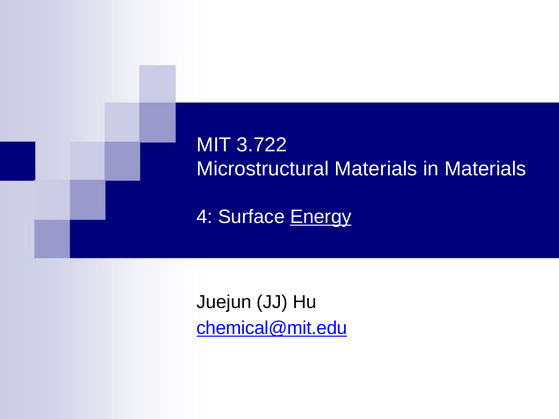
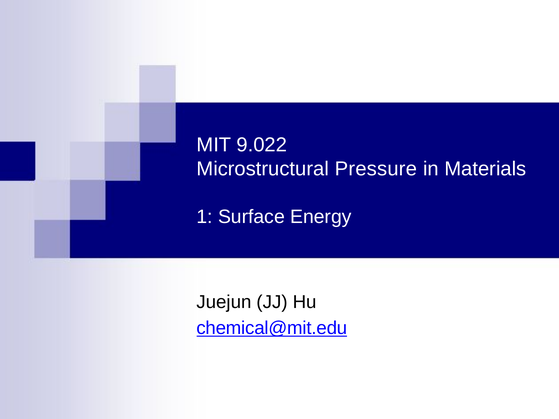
3.722: 3.722 -> 9.022 (262, 145)
Microstructural Materials: Materials -> Pressure (376, 169)
4: 4 -> 1 (205, 217)
Energy underline: present -> none (321, 217)
